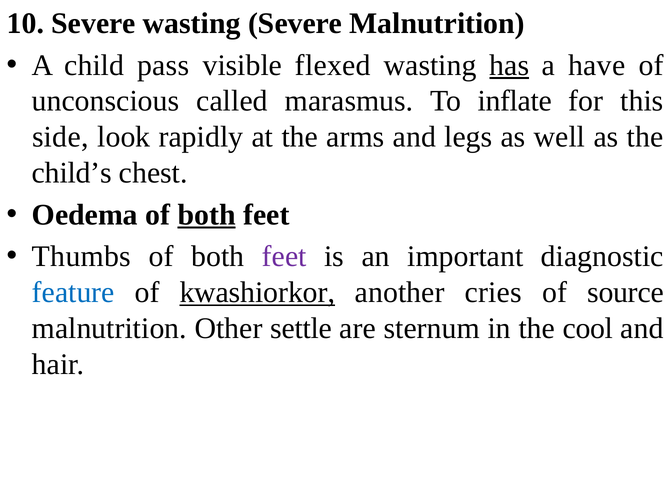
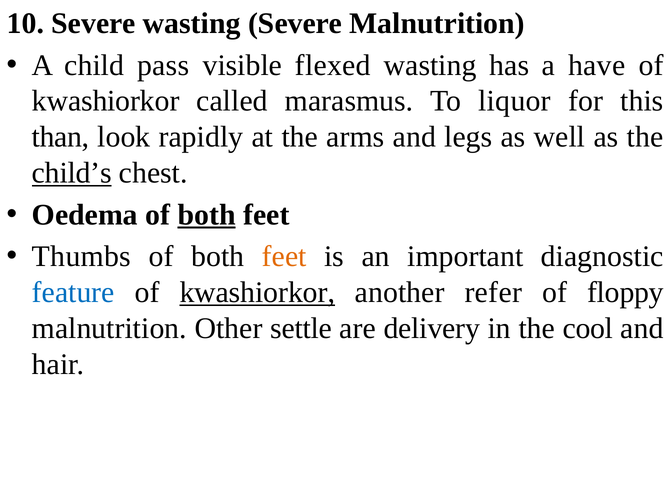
has underline: present -> none (509, 65)
unconscious: unconscious -> kwashiorkor (106, 101)
inflate: inflate -> liquor (515, 101)
side: side -> than (61, 137)
child’s underline: none -> present (72, 173)
feet colour: purple -> orange (284, 256)
cries: cries -> refer (493, 292)
source: source -> floppy (625, 292)
sternum: sternum -> delivery (432, 328)
